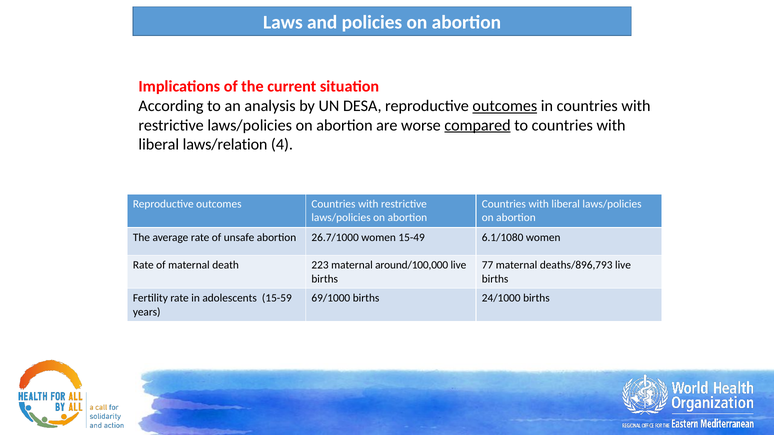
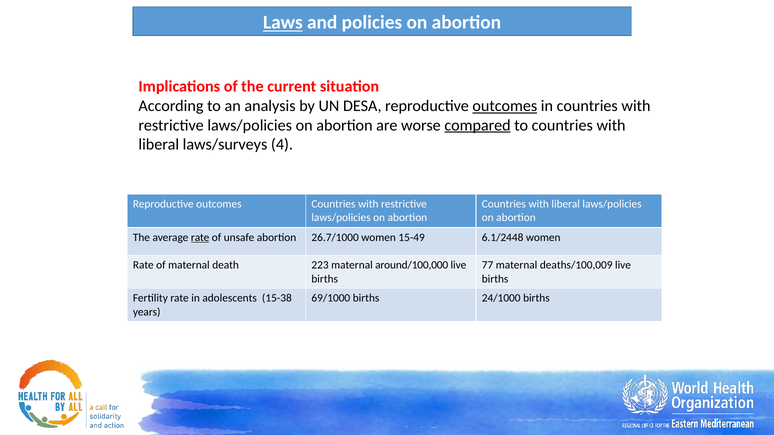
Laws underline: none -> present (283, 23)
laws/relation: laws/relation -> laws/surveys (225, 145)
rate underline: none -> present (200, 238)
6.1/1080: 6.1/1080 -> 6.1/2448 (503, 238)
deaths/896,793: deaths/896,793 -> deaths/100,009 (576, 265)
15-59: 15-59 -> 15-38 (277, 298)
